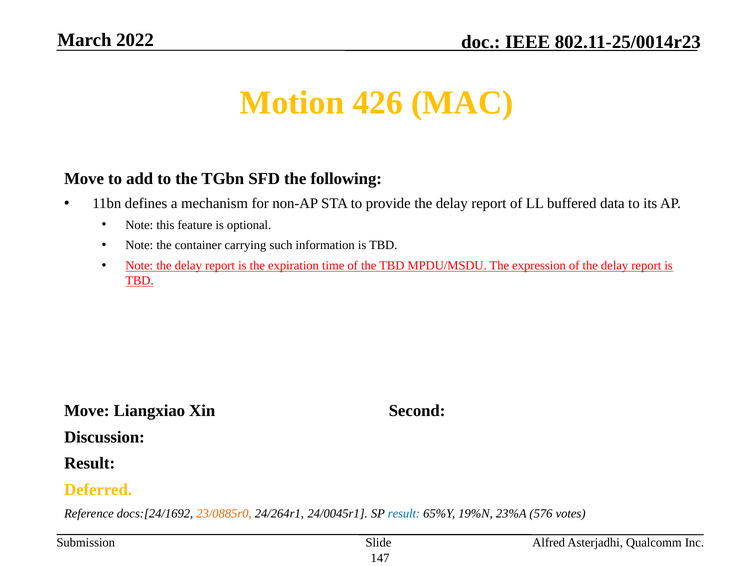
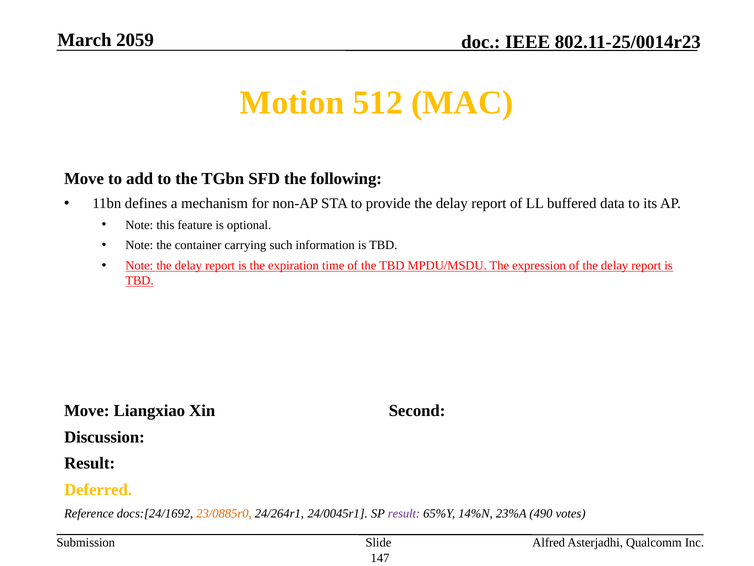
2022: 2022 -> 2059 (135, 40)
426: 426 -> 512 (378, 103)
result colour: blue -> purple (404, 513)
19%N: 19%N -> 14%N (476, 513)
576: 576 -> 490 (541, 513)
